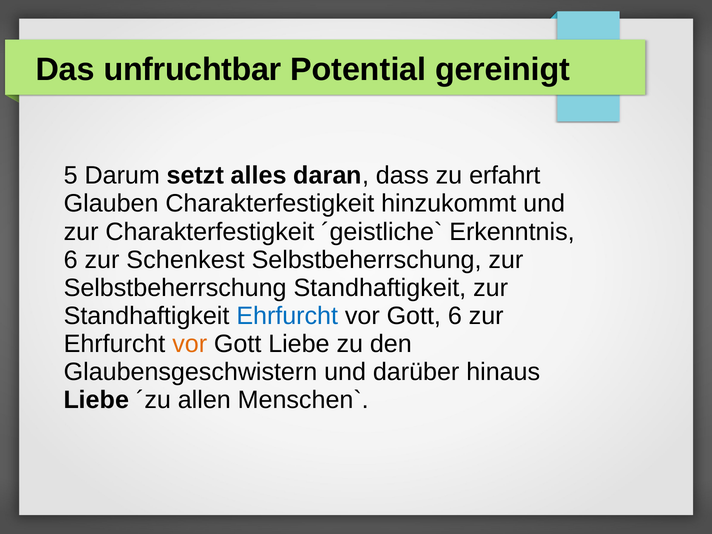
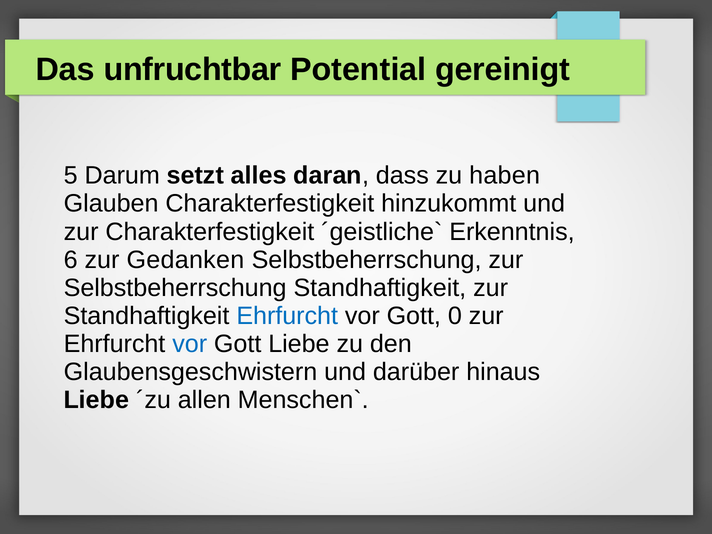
erfahrt: erfahrt -> haben (505, 176)
Schenkest: Schenkest -> Gedanken (185, 260)
Gott 6: 6 -> 0 (455, 316)
vor colour: orange -> blue (190, 344)
